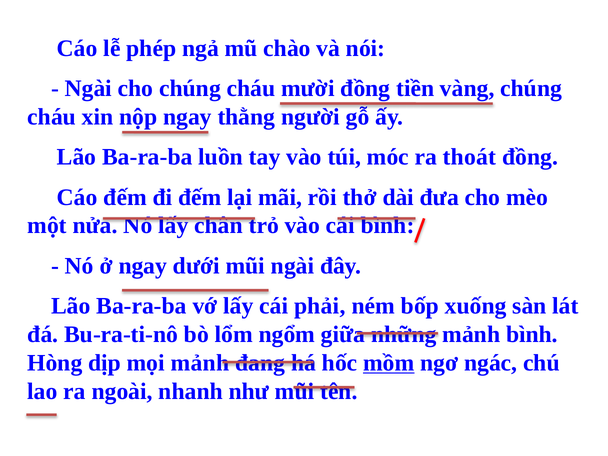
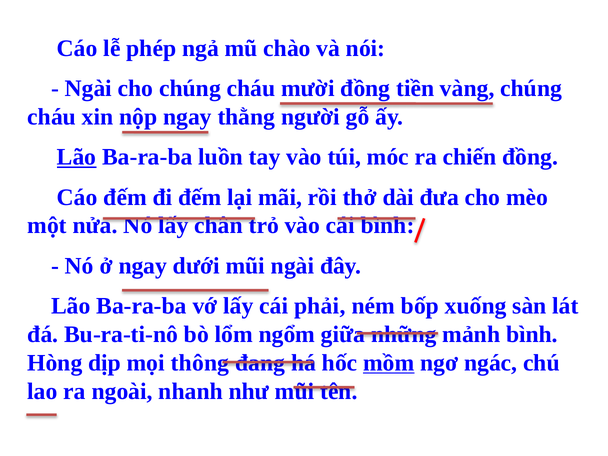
Lão underline: none -> present (77, 157)
thoát: thoát -> chiến (470, 157)
mọi mảnh: mảnh -> thông (200, 363)
